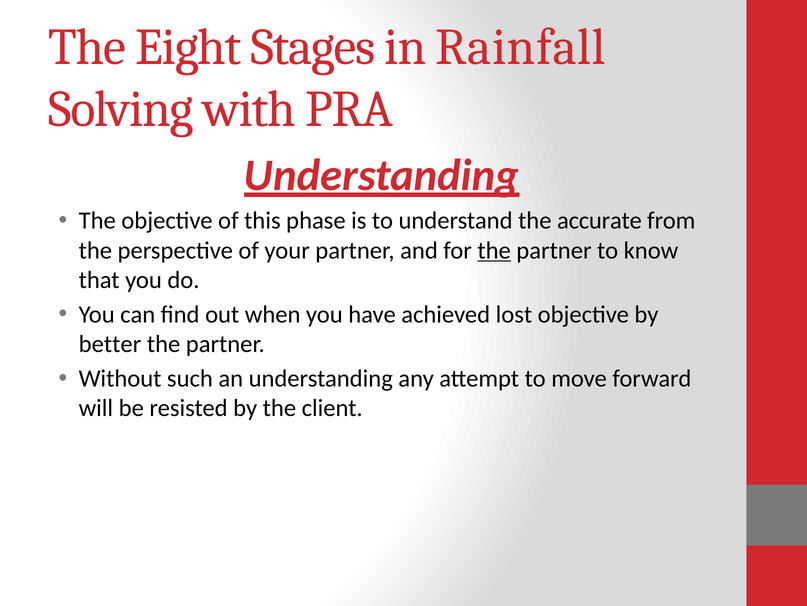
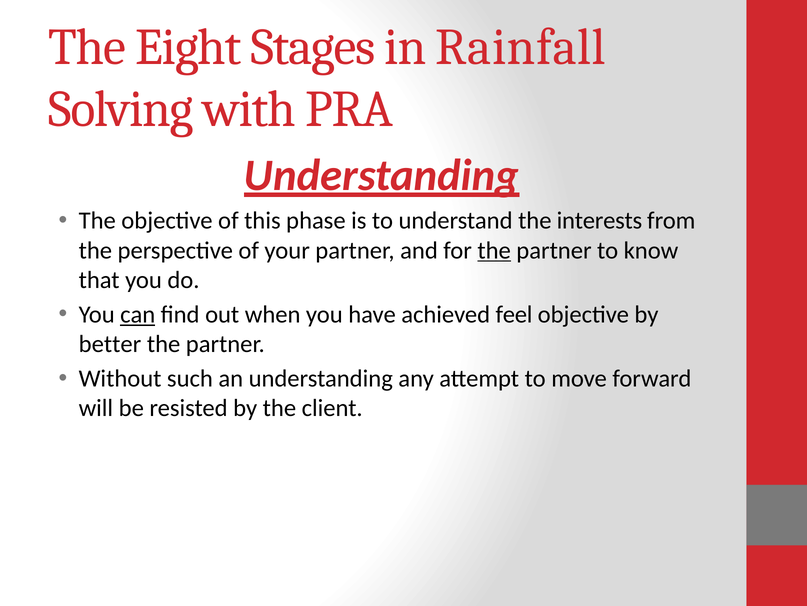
accurate: accurate -> interests (599, 220)
can underline: none -> present (138, 314)
lost: lost -> feel (514, 314)
